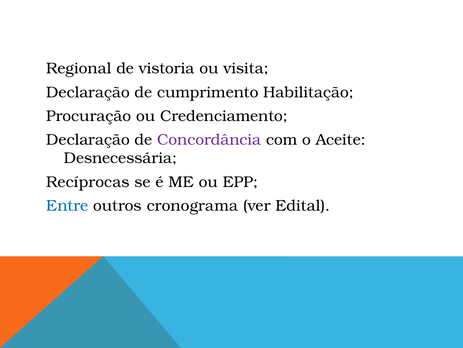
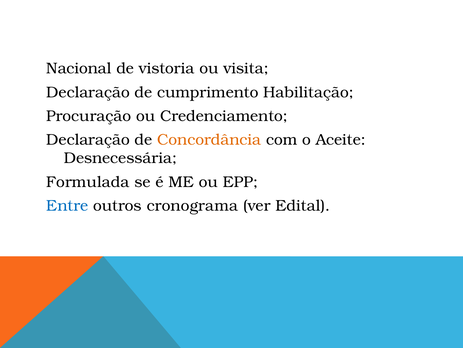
Regional: Regional -> Nacional (79, 68)
Concordância colour: purple -> orange (209, 139)
Recíprocas: Recíprocas -> Formulada (88, 182)
